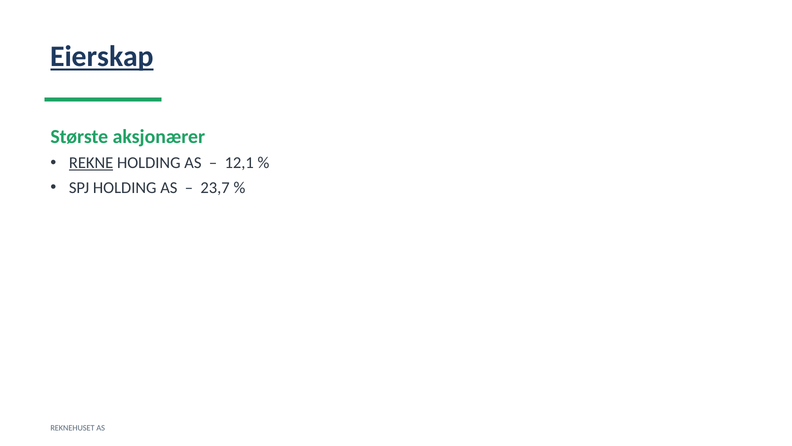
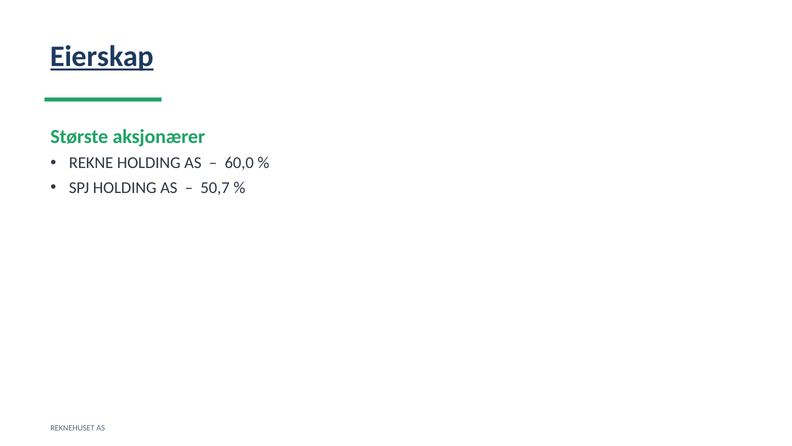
REKNE underline: present -> none (91, 163)
12,1: 12,1 -> 60,0 (239, 163)
23,7: 23,7 -> 50,7 (215, 188)
